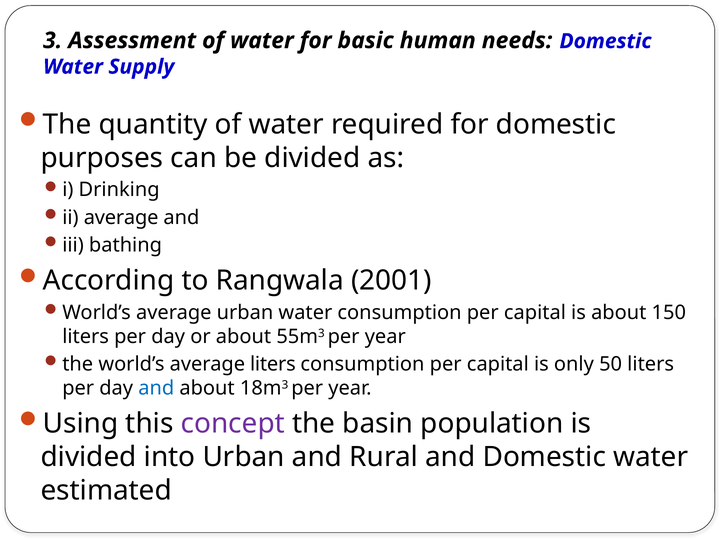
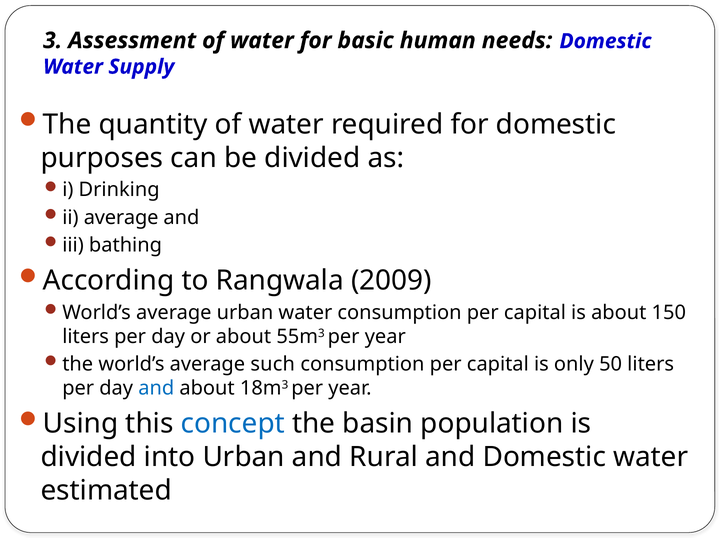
2001: 2001 -> 2009 (392, 281)
average liters: liters -> such (273, 364)
concept colour: purple -> blue (233, 423)
